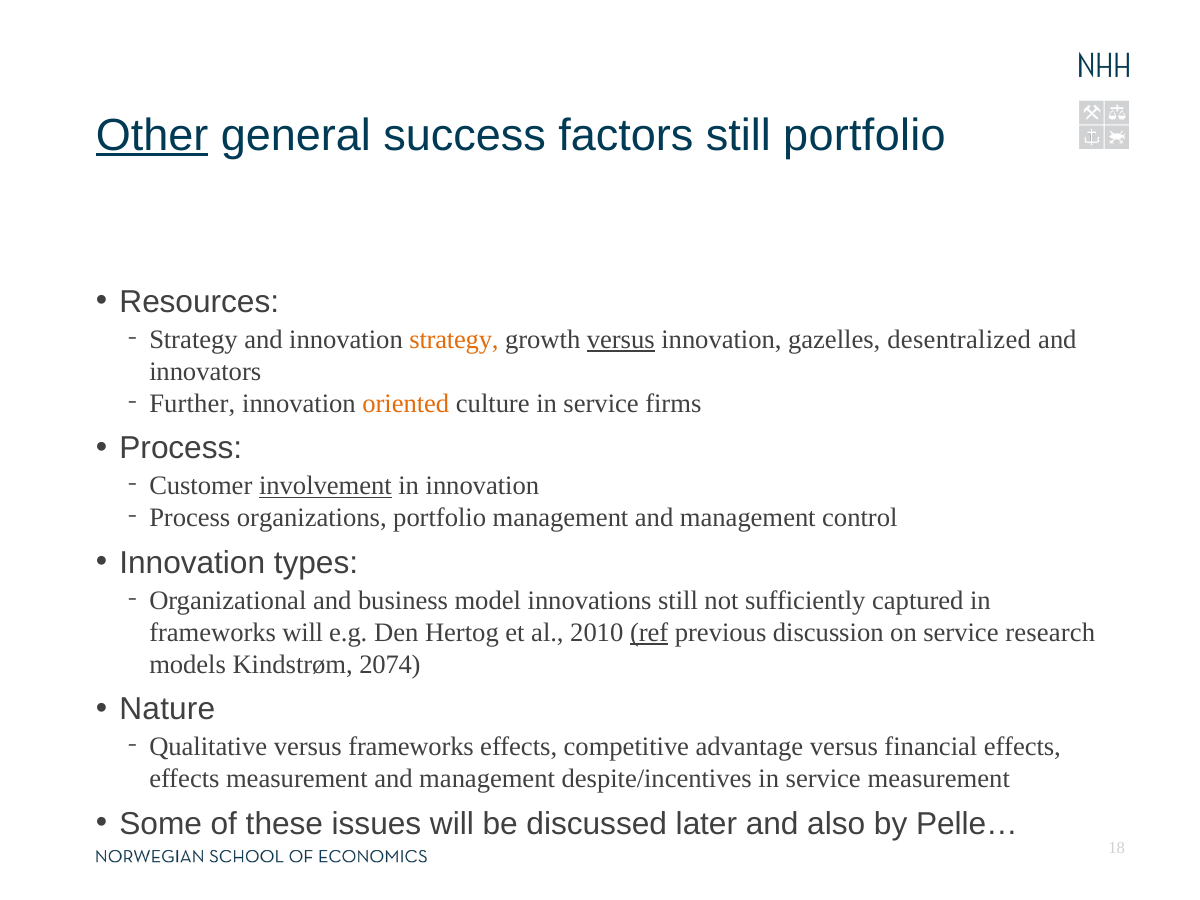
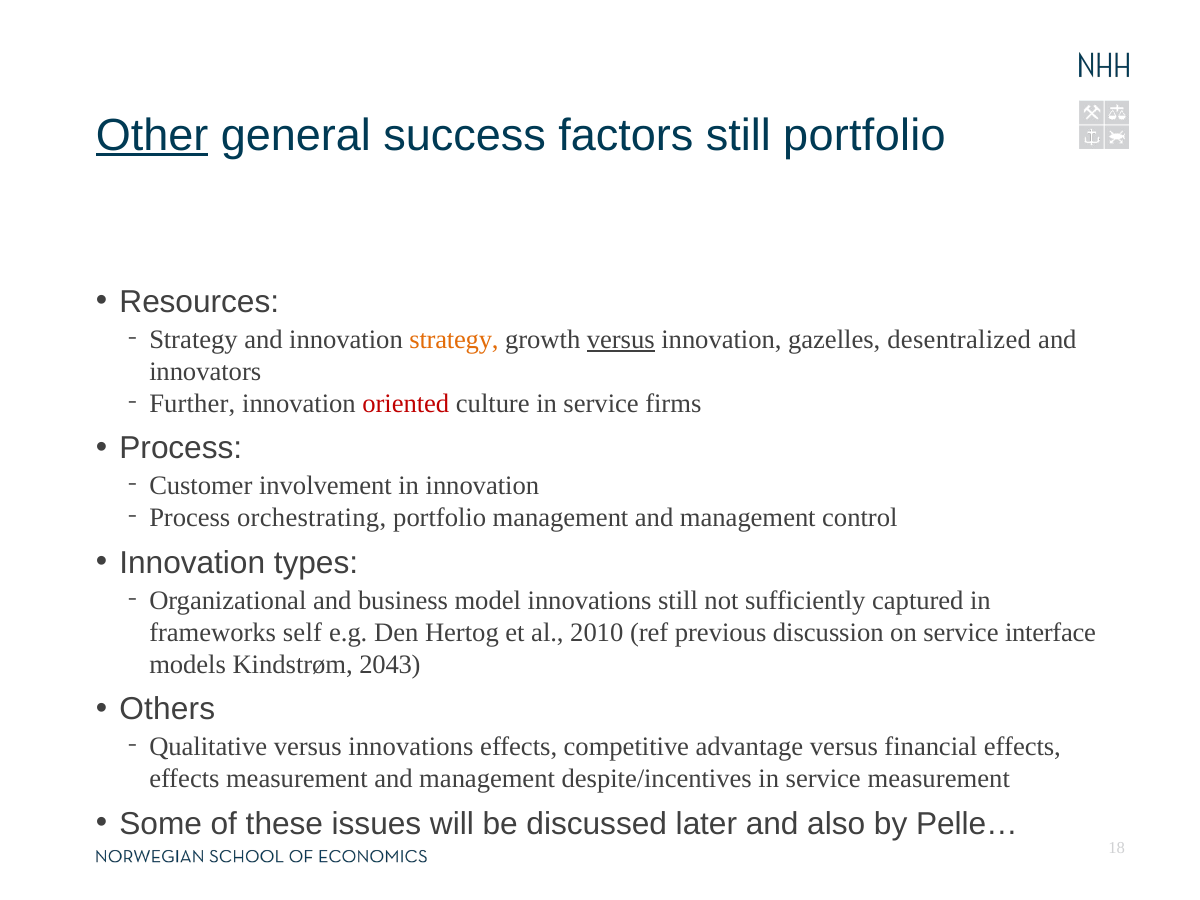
oriented colour: orange -> red (406, 404)
involvement underline: present -> none (325, 486)
organizations: organizations -> orchestrating (312, 518)
frameworks will: will -> self (302, 632)
ref underline: present -> none (649, 632)
research: research -> interface (1050, 632)
2074: 2074 -> 2043 (390, 664)
Nature: Nature -> Others (167, 709)
versus frameworks: frameworks -> innovations (411, 747)
